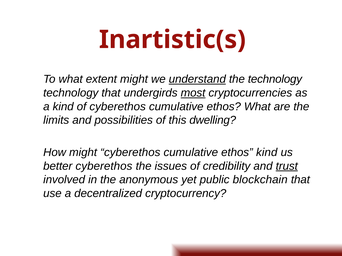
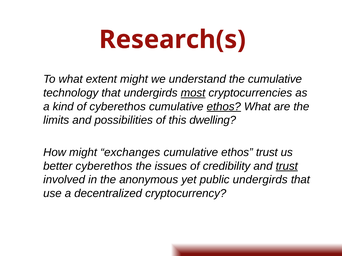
Inartistic(s: Inartistic(s -> Research(s (172, 40)
understand underline: present -> none (197, 79)
the technology: technology -> cumulative (275, 79)
ethos underline: none -> present (224, 107)
might cyberethos: cyberethos -> exchanges (130, 153)
ethos kind: kind -> trust (267, 153)
public blockchain: blockchain -> undergirds (260, 180)
